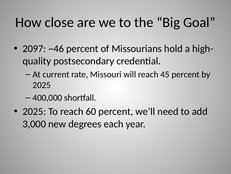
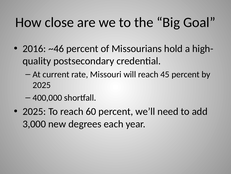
2097: 2097 -> 2016 (34, 48)
